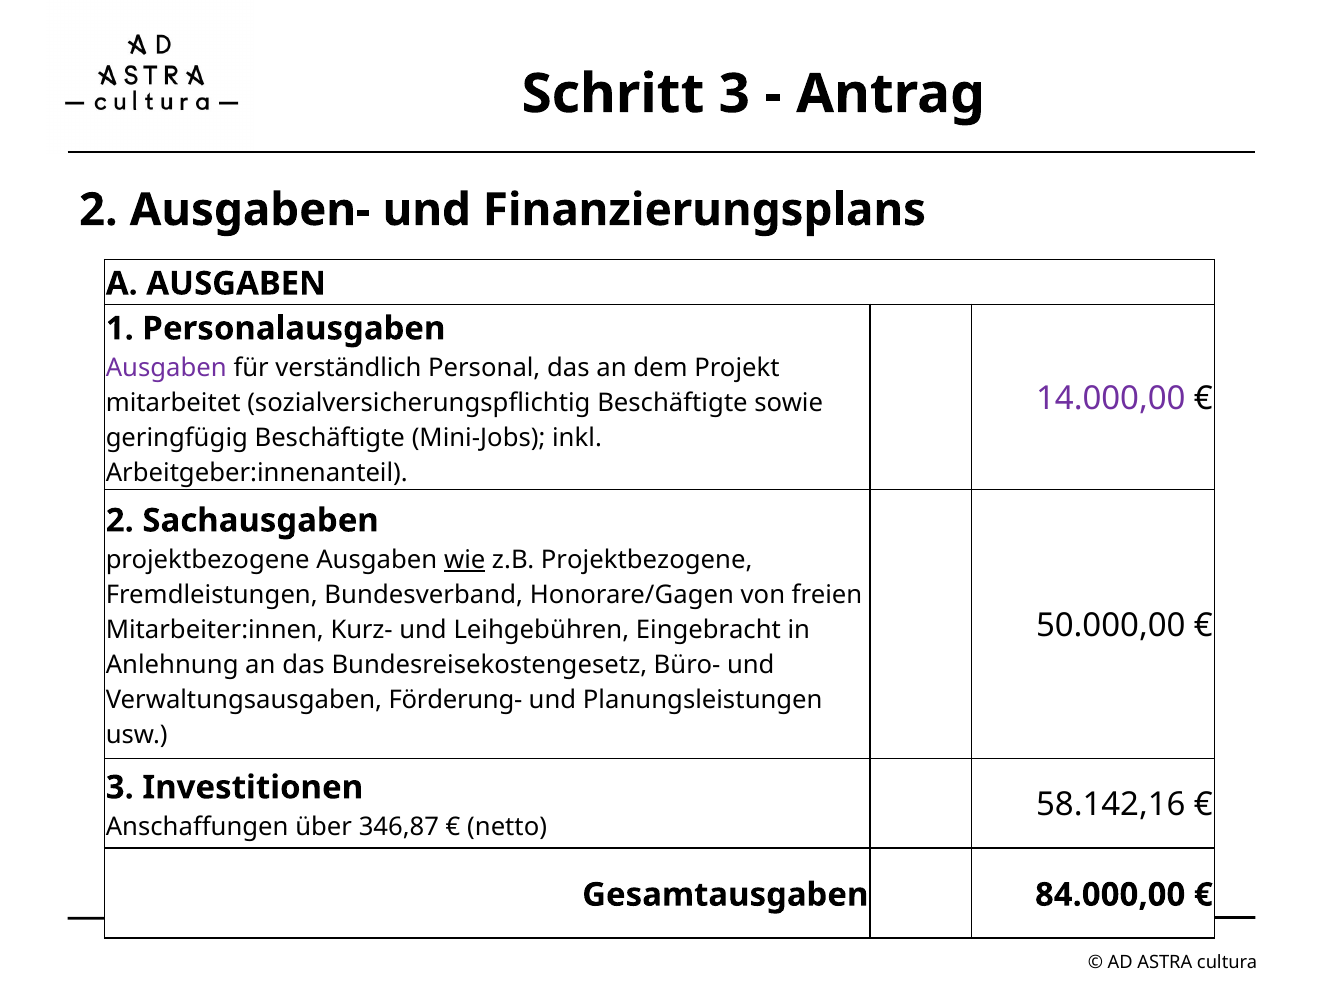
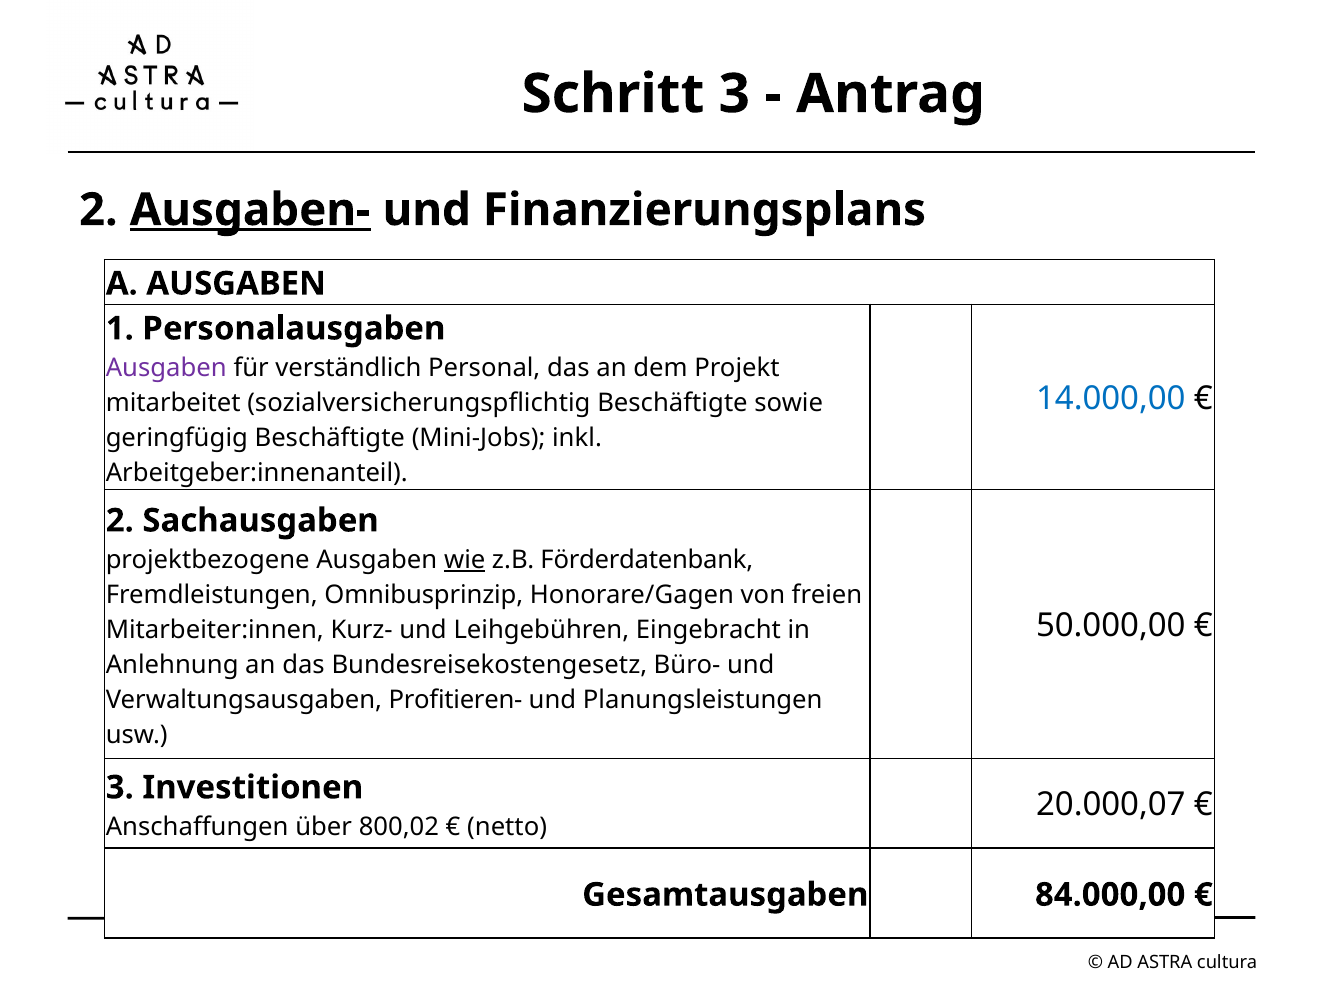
Ausgaben- underline: none -> present (250, 210)
14.000,00 colour: purple -> blue (1111, 398)
z.B Projektbezogene: Projektbezogene -> Förderdatenbank (647, 560)
Bundesverband: Bundesverband -> Omnibusprinzip (424, 595)
Förderung-: Förderung- -> Profitieren- (455, 700)
58.142,16: 58.142,16 -> 20.000,07 (1111, 804)
346,87: 346,87 -> 800,02 (399, 827)
